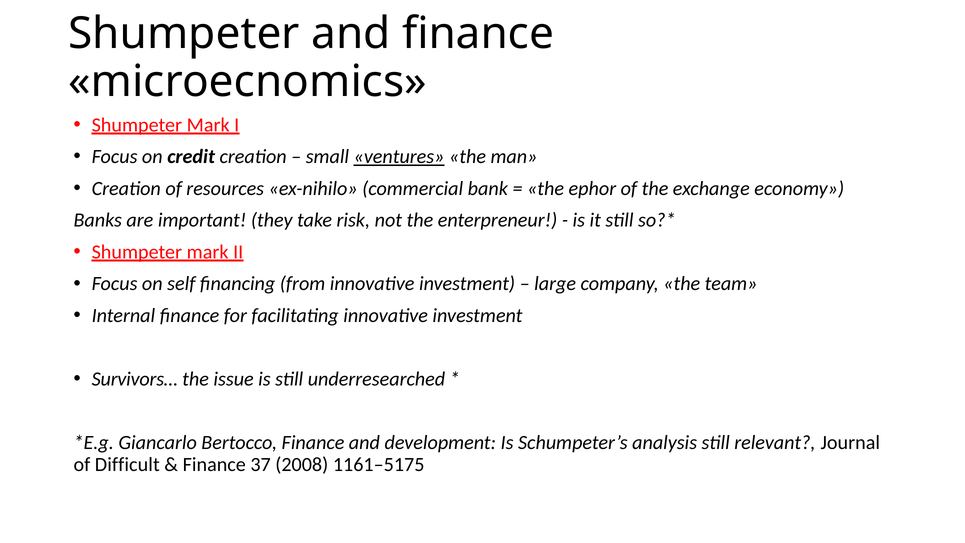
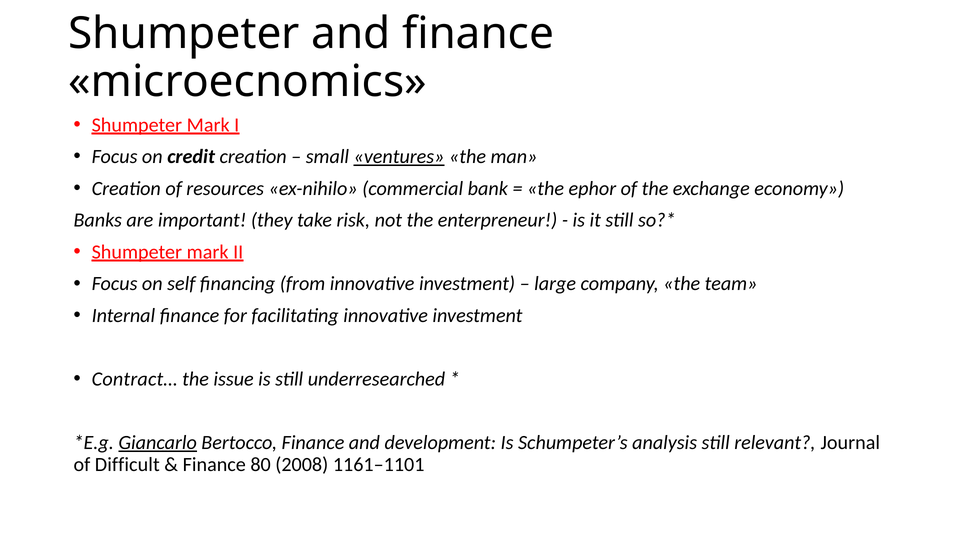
Survivors…: Survivors… -> Contract… (135, 379)
Giancarlo underline: none -> present (158, 443)
37: 37 -> 80 (261, 464)
1161–5175: 1161–5175 -> 1161–1101 (379, 464)
